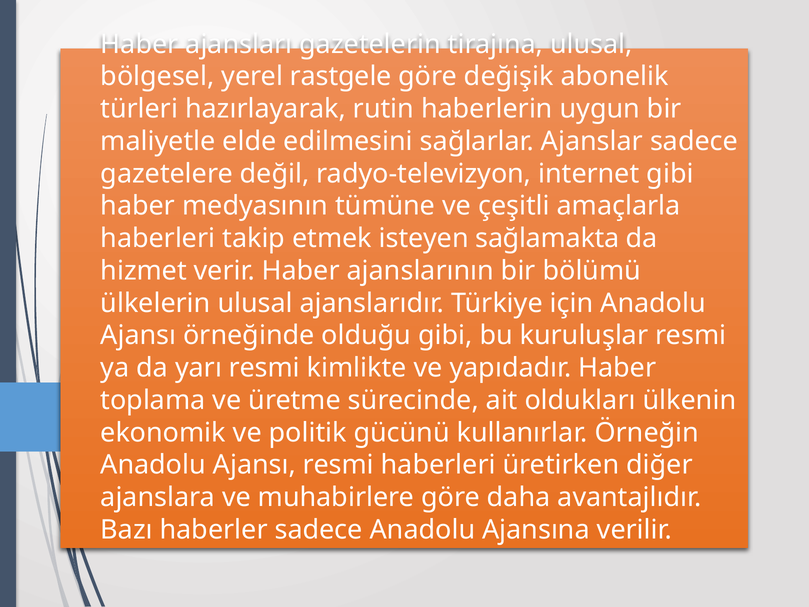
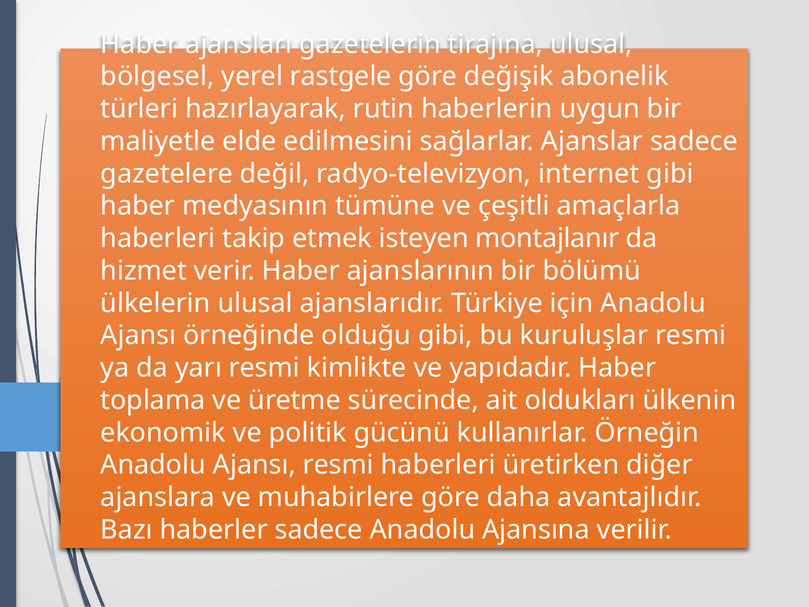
sağlamakta: sağlamakta -> montajlanır (547, 238)
